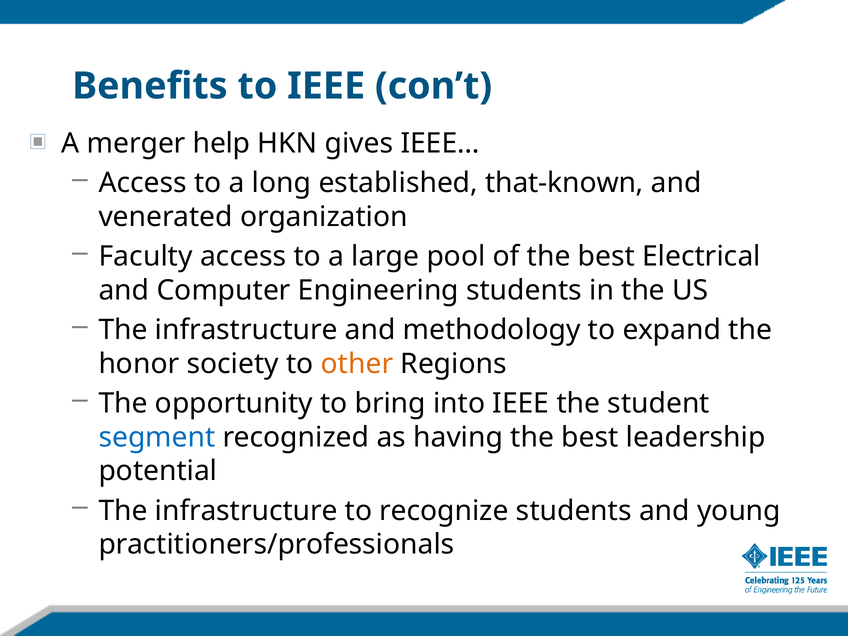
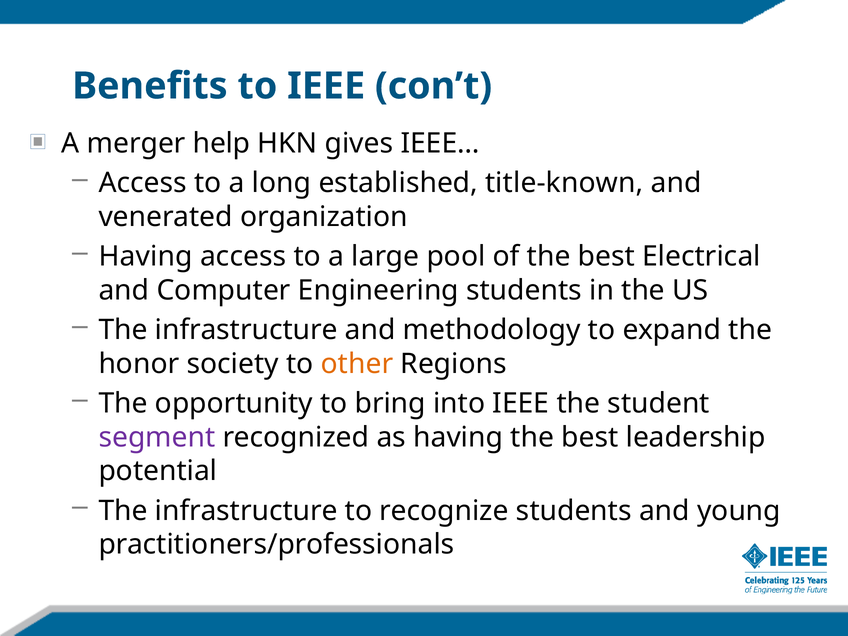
that-known: that-known -> title-known (564, 183)
Faculty: Faculty -> Having (146, 256)
segment colour: blue -> purple (157, 437)
